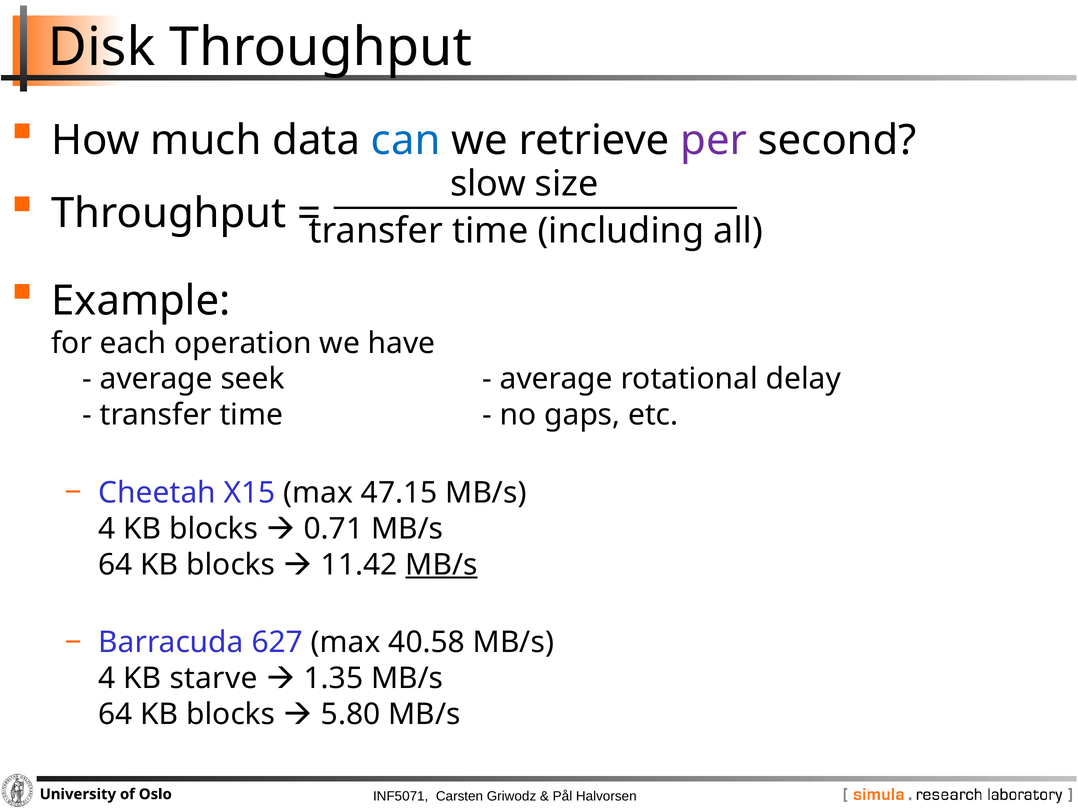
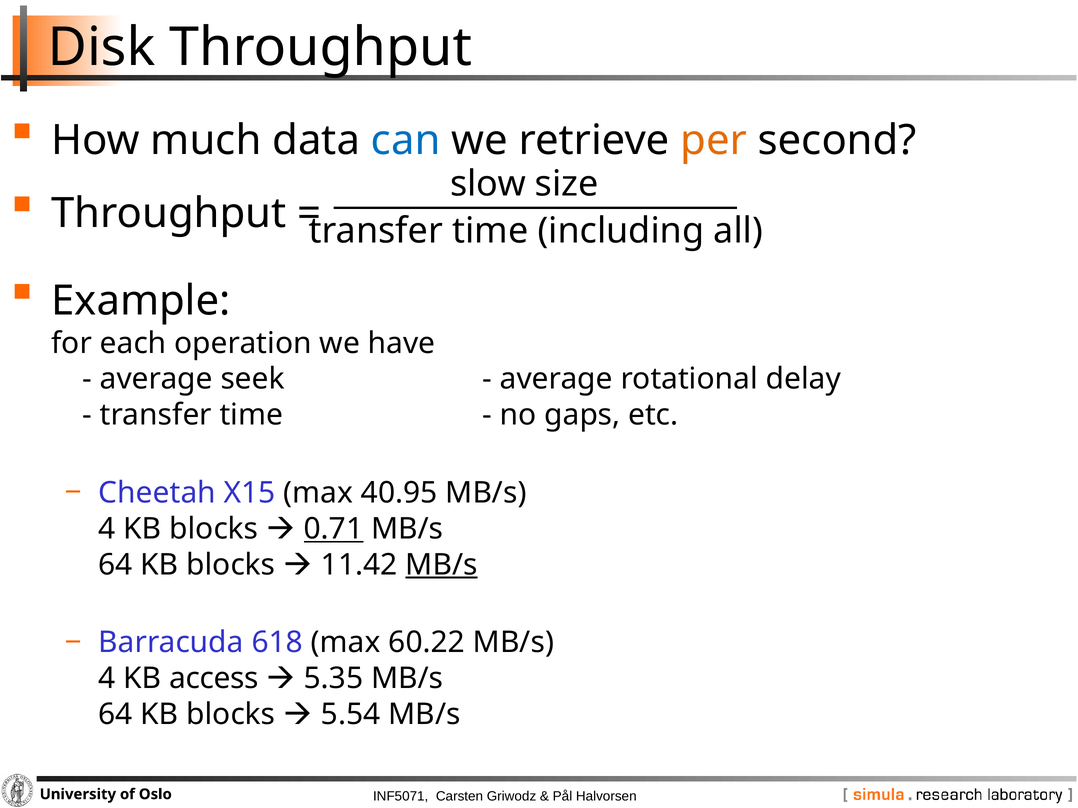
per colour: purple -> orange (714, 141)
47.15: 47.15 -> 40.95 (399, 493)
0.71 underline: none -> present (334, 529)
627: 627 -> 618 (277, 643)
40.58: 40.58 -> 60.22 (427, 643)
starve: starve -> access (214, 679)
1.35: 1.35 -> 5.35 (334, 679)
5.80: 5.80 -> 5.54 (351, 715)
